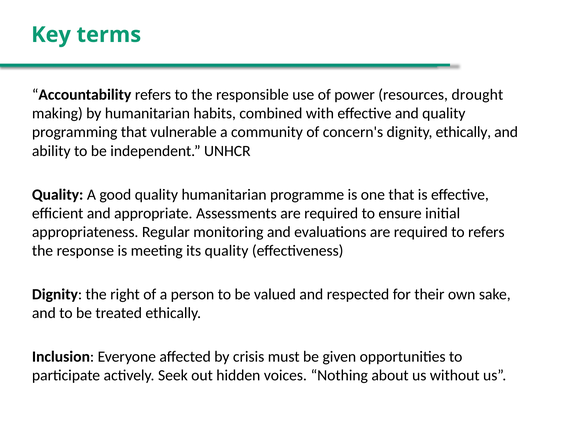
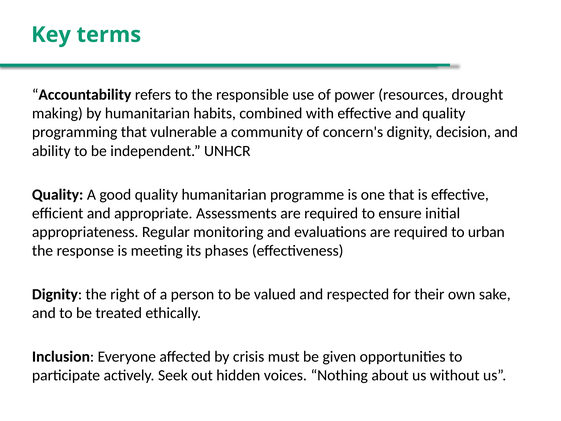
dignity ethically: ethically -> decision (463, 132)
to refers: refers -> urban (486, 232)
its quality: quality -> phases (227, 251)
